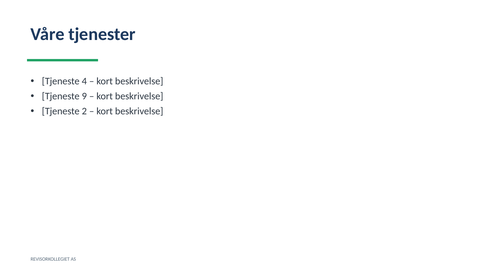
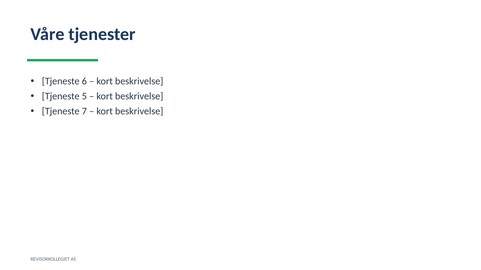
4: 4 -> 6 (84, 81)
9: 9 -> 5 (84, 97)
2: 2 -> 7 (84, 112)
